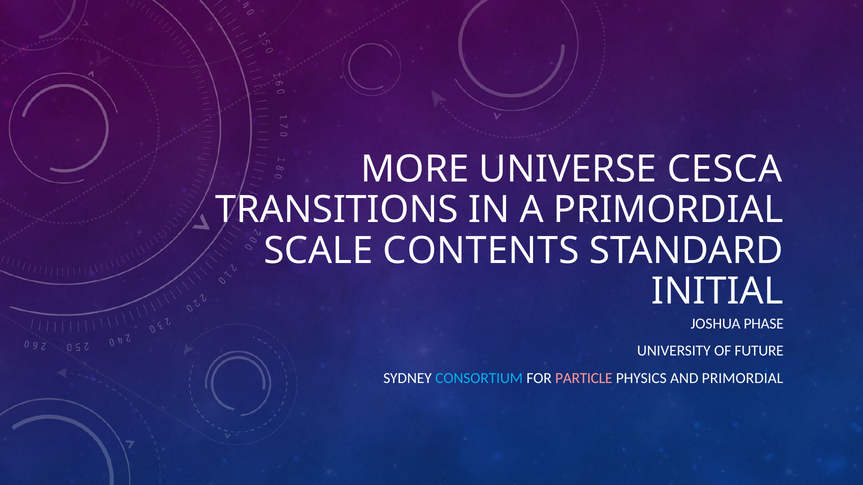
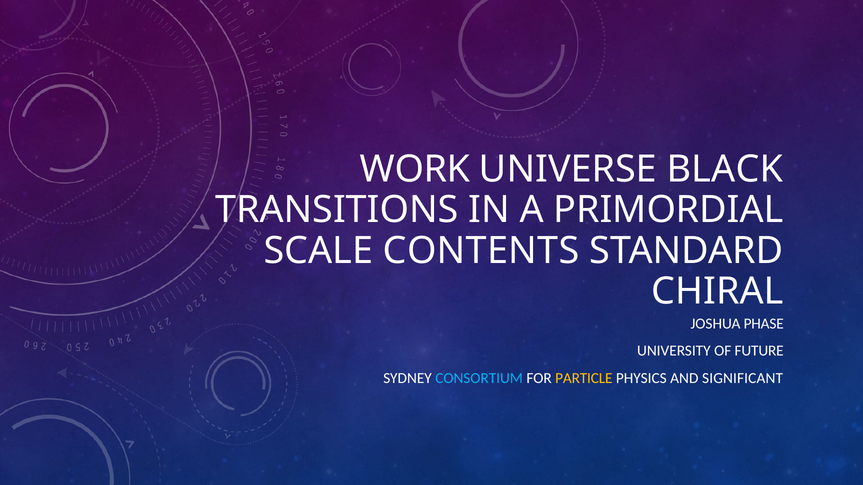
MORE: MORE -> WORK (415, 169)
CESCA: CESCA -> BLACK (725, 169)
INITIAL: INITIAL -> CHIRAL (717, 292)
PARTICLE colour: pink -> yellow (584, 379)
AND PRIMORDIAL: PRIMORDIAL -> SIGNIFICANT (743, 379)
